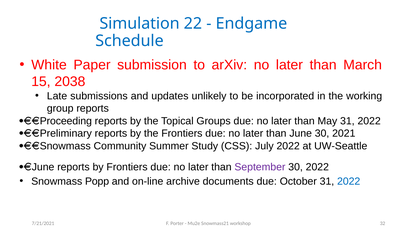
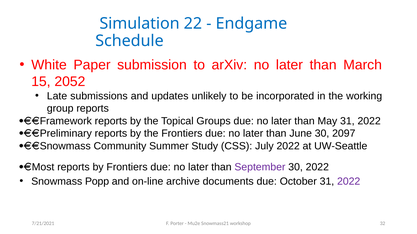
2038: 2038 -> 2052 (70, 82)
Proceeding: Proceeding -> Framework (66, 121)
2021: 2021 -> 2097 (344, 134)
June: June -> Most (43, 167)
2022 colour: blue -> purple (349, 182)
